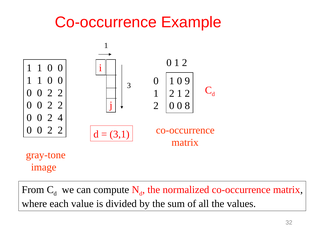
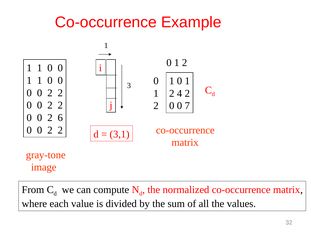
1 0 9: 9 -> 1 (187, 81)
1: 1 -> 4 (180, 93)
8: 8 -> 7 (187, 106)
4: 4 -> 6 (60, 118)
